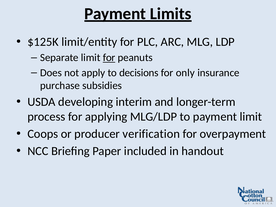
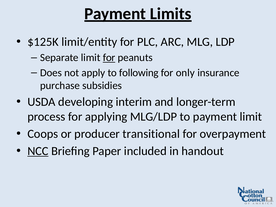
decisions: decisions -> following (139, 73)
verification: verification -> transitional (151, 134)
NCC underline: none -> present (38, 151)
